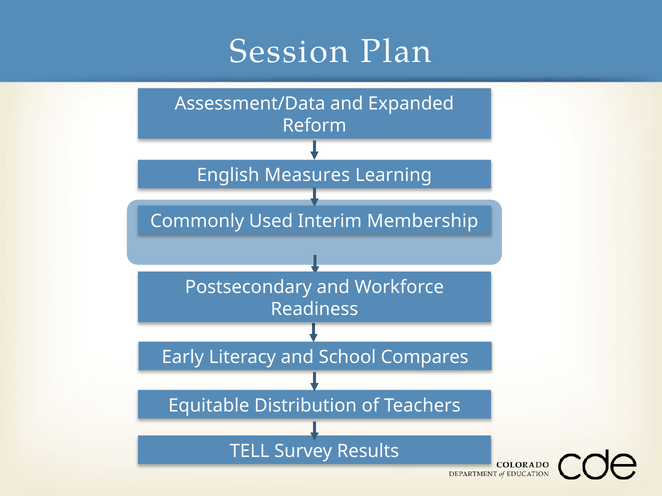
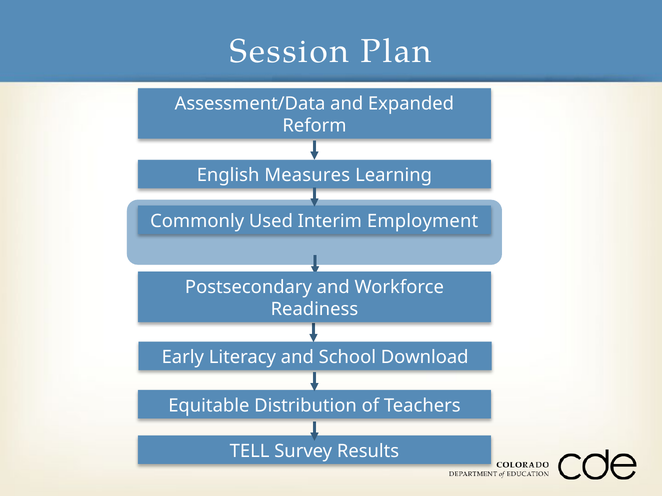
Membership: Membership -> Employment (423, 221)
Compares: Compares -> Download (425, 358)
